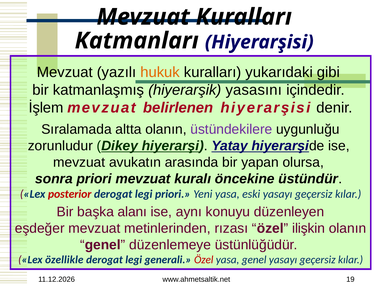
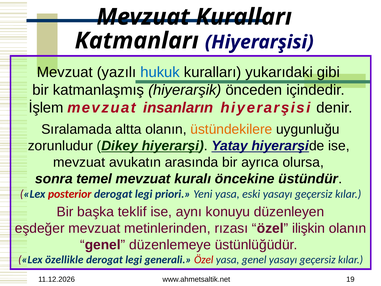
hukuk colour: orange -> blue (160, 72)
yasasını: yasasını -> önceden (254, 90)
belirlenen: belirlenen -> insanların (178, 108)
üstündekilere colour: purple -> orange (231, 129)
yapan: yapan -> ayrıca (260, 162)
sonra priori: priori -> temel (94, 179)
alanı: alanı -> teklif (132, 212)
